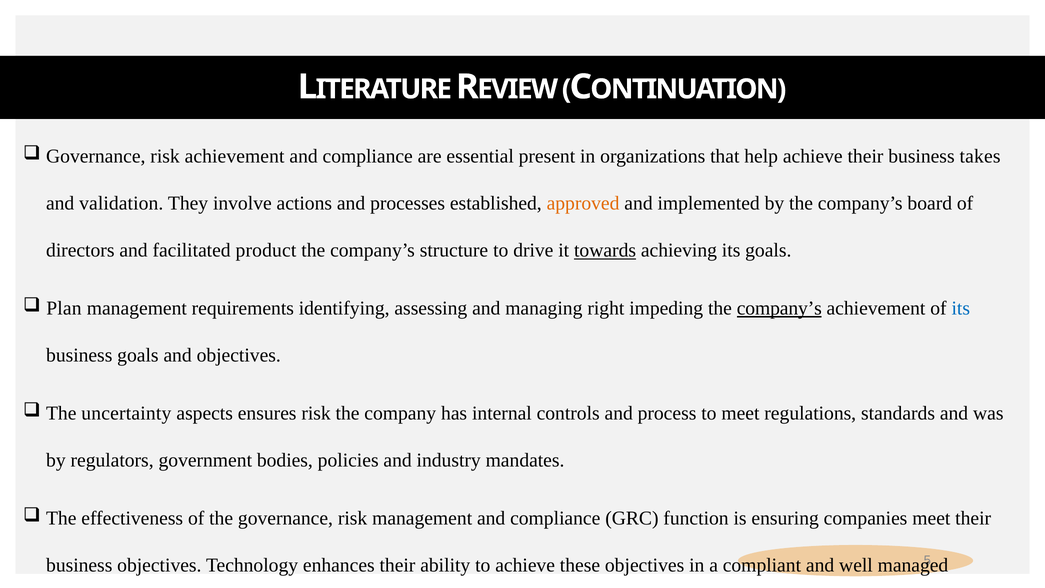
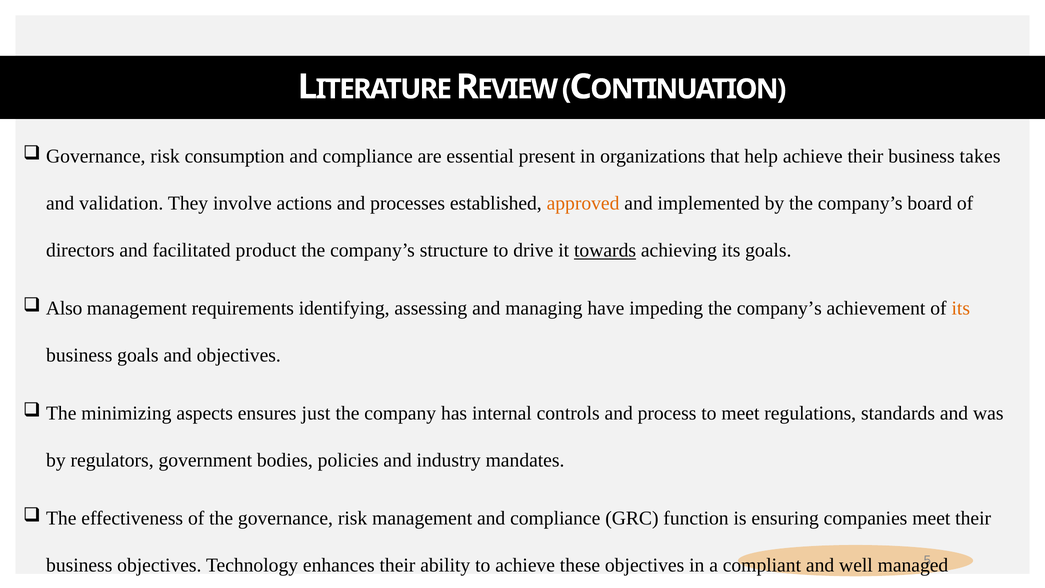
risk achievement: achievement -> consumption (235, 156)
Plan: Plan -> Also (64, 308)
right: right -> have (606, 308)
company’s underline: present -> none (779, 308)
its colour: blue -> orange (961, 308)
uncertainty: uncertainty -> minimizing (126, 413)
ensures risk: risk -> just (316, 413)
